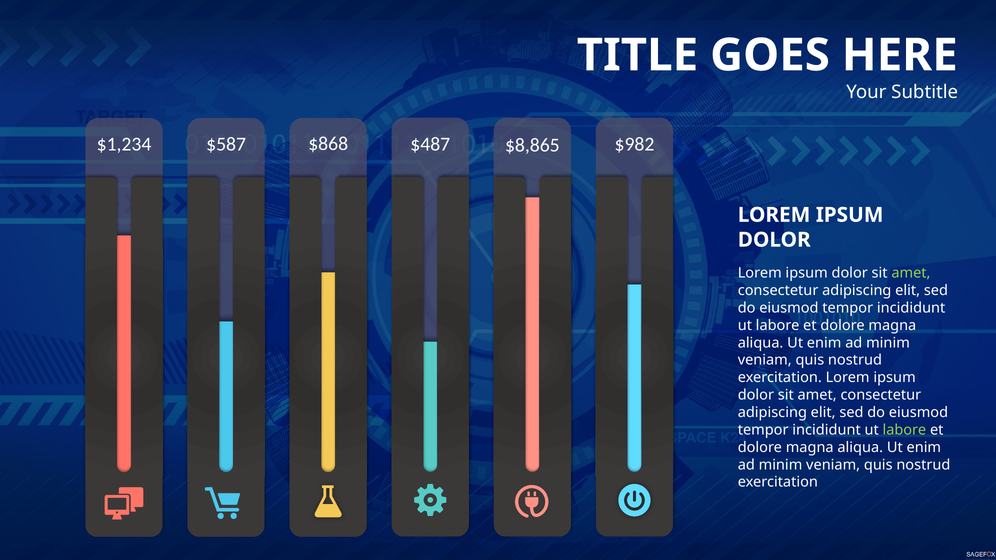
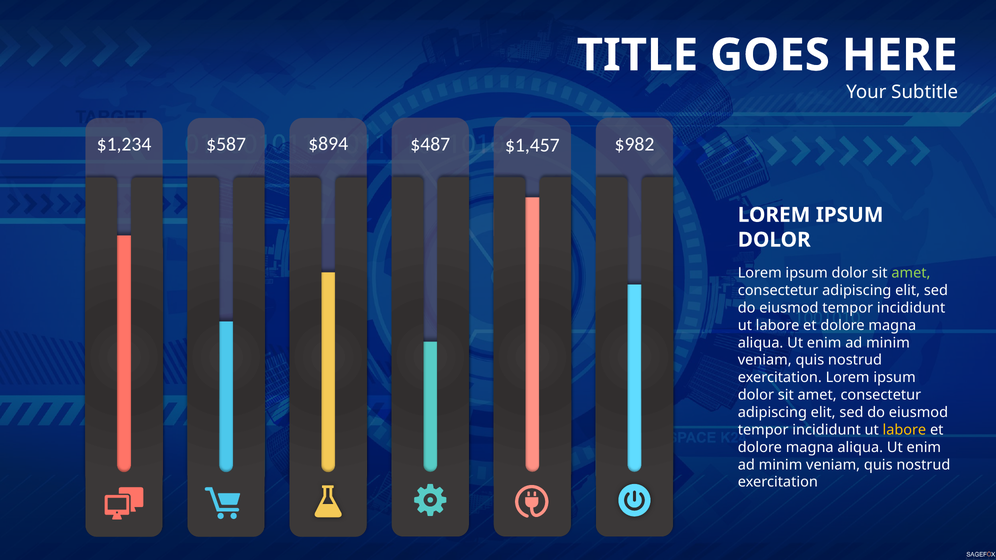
$868: $868 -> $894 (328, 144)
$8,865: $8,865 -> $1,457 (532, 145)
labore colour: light green -> yellow (904, 430)
